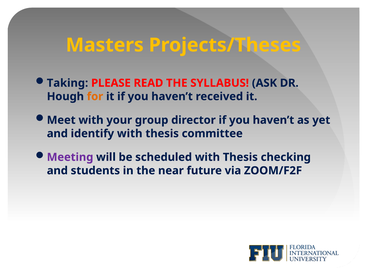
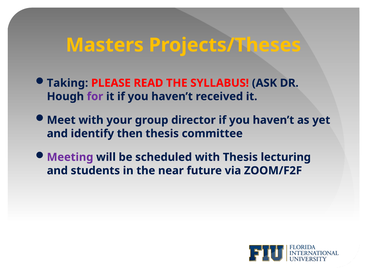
for colour: orange -> purple (95, 97)
identify with: with -> then (130, 134)
checking: checking -> lecturing (286, 157)
